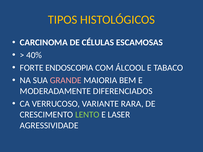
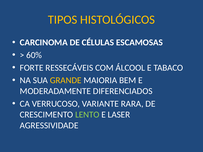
40%: 40% -> 60% (34, 55)
ENDOSCOPIA: ENDOSCOPIA -> RESSECÁVEIS (69, 68)
GRANDE colour: pink -> yellow (66, 80)
